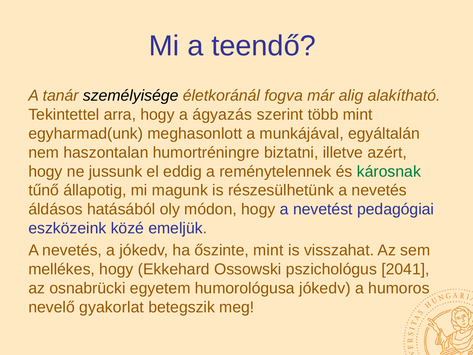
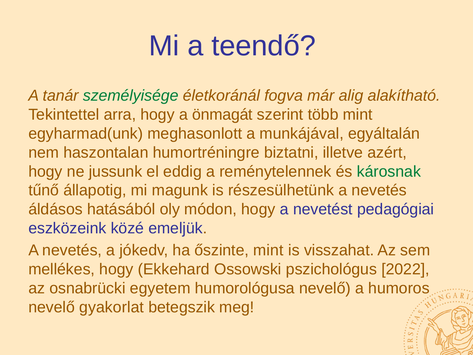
személyisége colour: black -> green (131, 96)
ágyazás: ágyazás -> önmagát (222, 115)
2041: 2041 -> 2022 (405, 269)
humorológusa jókedv: jókedv -> nevelő (325, 288)
